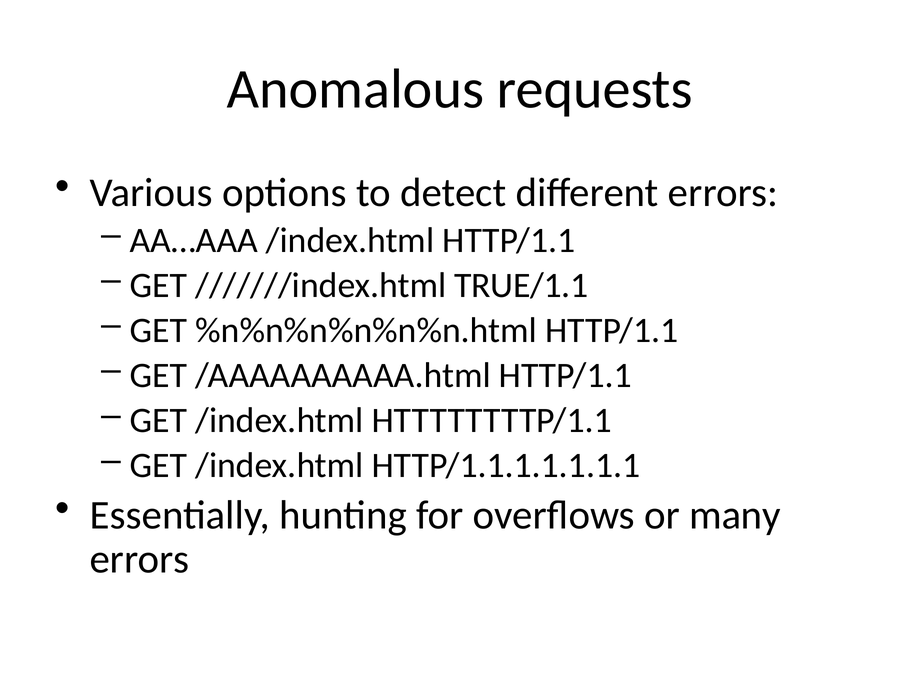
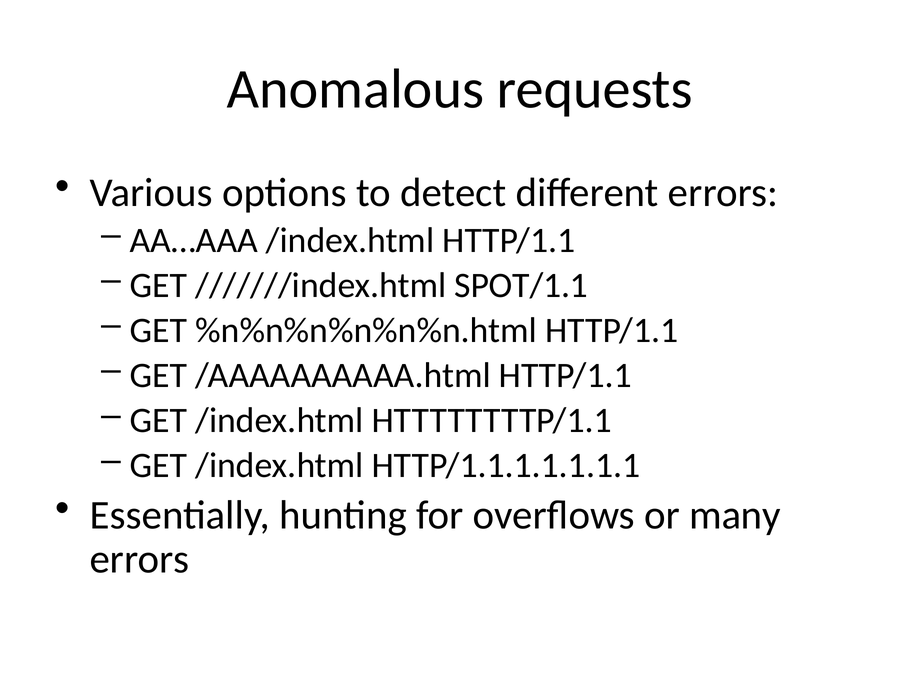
TRUE/1.1: TRUE/1.1 -> SPOT/1.1 (521, 285)
